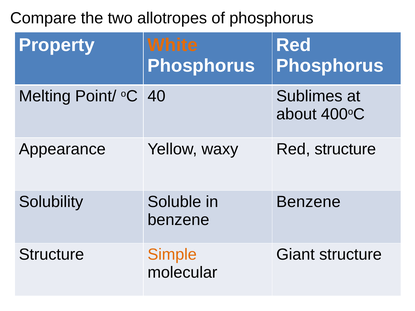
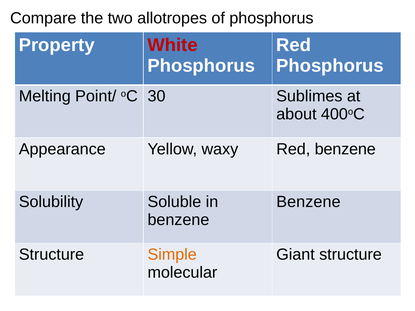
White colour: orange -> red (173, 45)
40: 40 -> 30 (157, 96)
Red structure: structure -> benzene (345, 149)
